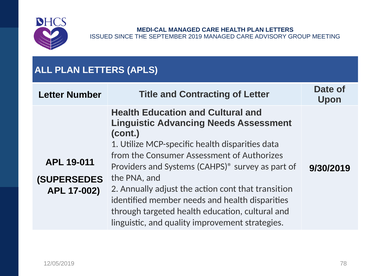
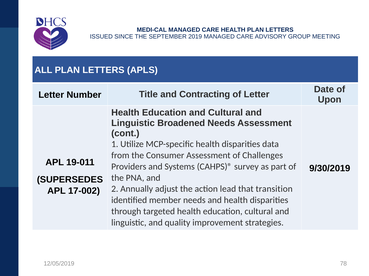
Advancing: Advancing -> Broadened (181, 123)
Authorizes: Authorizes -> Challenges (263, 156)
action cont: cont -> lead (228, 189)
